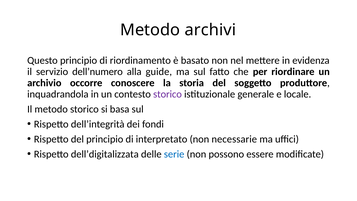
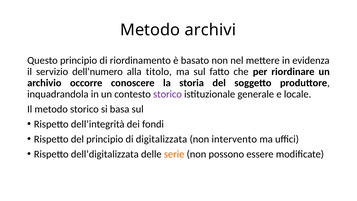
guide: guide -> titolo (159, 72)
interpretato: interpretato -> digitalizzata (162, 139)
necessarie: necessarie -> intervento (234, 139)
serie colour: blue -> orange (174, 154)
